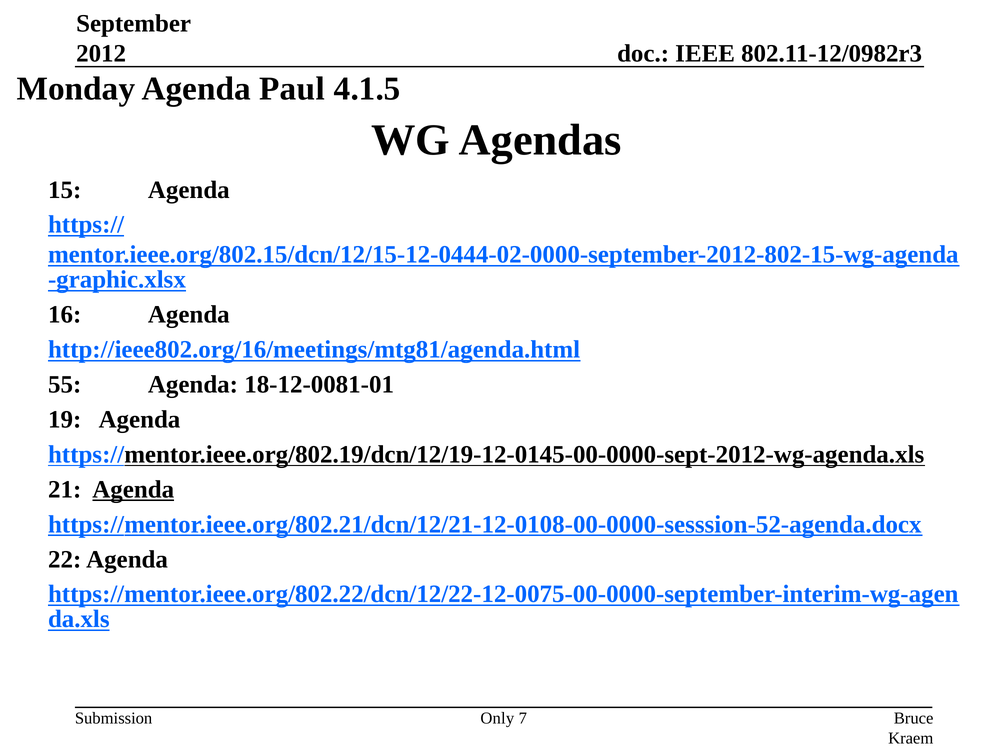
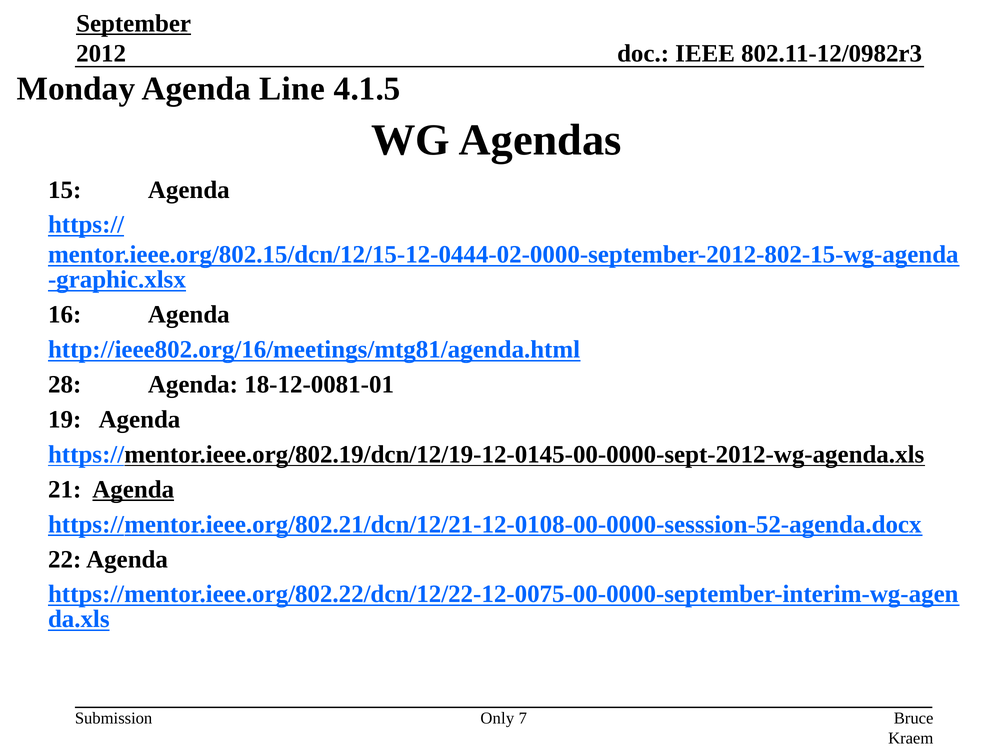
September underline: none -> present (134, 23)
Paul: Paul -> Line (292, 89)
55: 55 -> 28 (65, 385)
